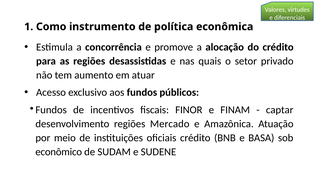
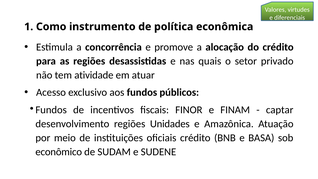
aumento: aumento -> atividade (94, 75)
Mercado: Mercado -> Unidades (170, 124)
